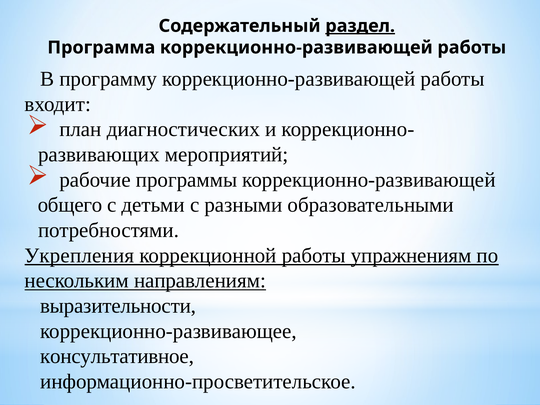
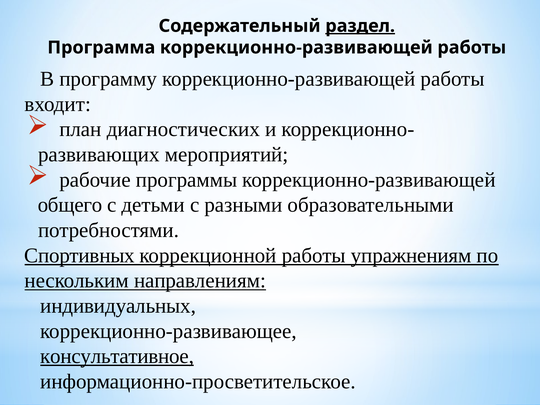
Укрепления: Укрепления -> Спортивных (80, 255)
выразительности: выразительности -> индивидуальных (118, 306)
консультативное underline: none -> present (117, 356)
